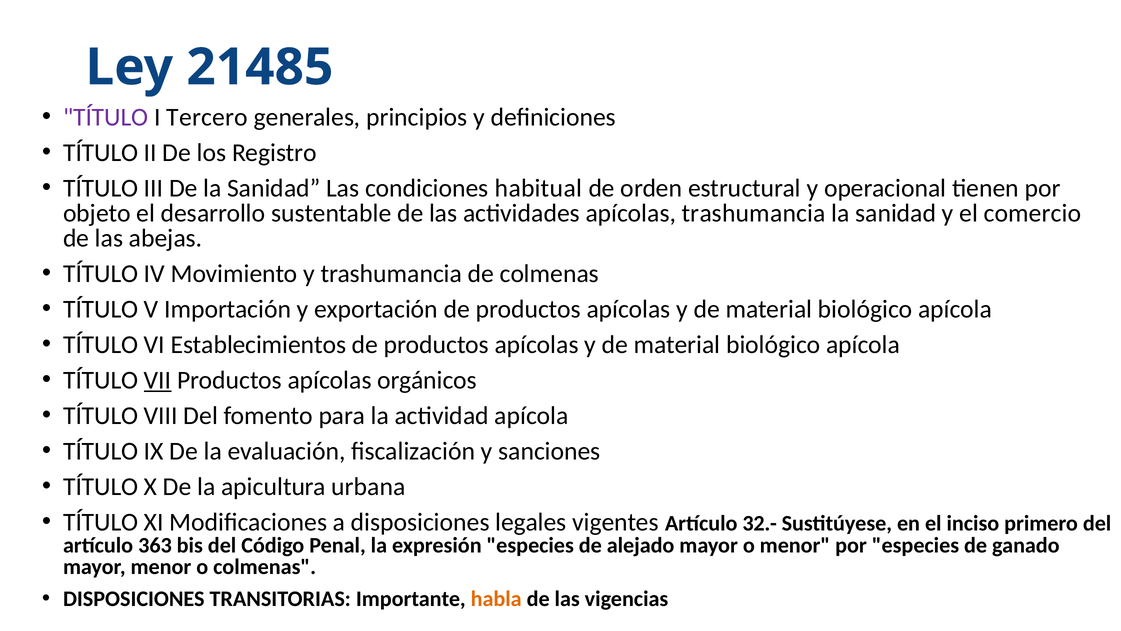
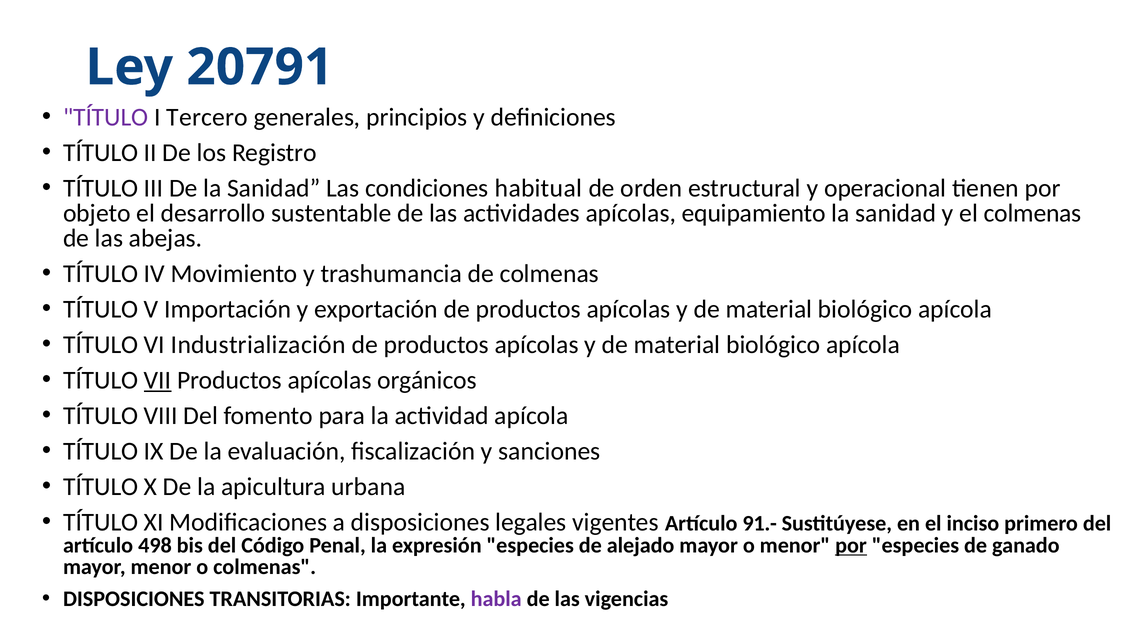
21485: 21485 -> 20791 (260, 67)
apícolas trashumancia: trashumancia -> equipamiento (754, 213)
el comercio: comercio -> colmenas (1033, 213)
Establecimientos: Establecimientos -> Industrialización (258, 345)
32.-: 32.- -> 91.- (760, 523)
363: 363 -> 498 (155, 545)
por underline: none -> present (851, 545)
habla colour: orange -> purple (496, 599)
